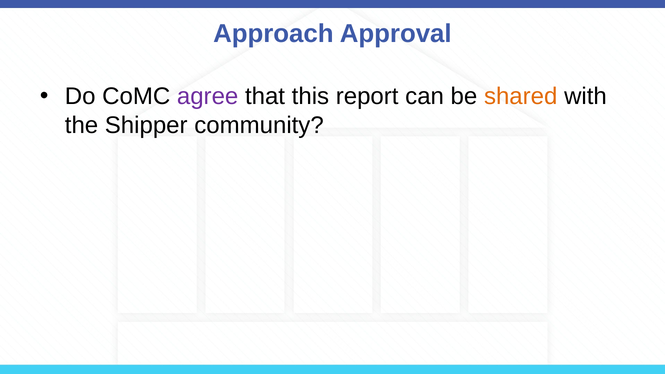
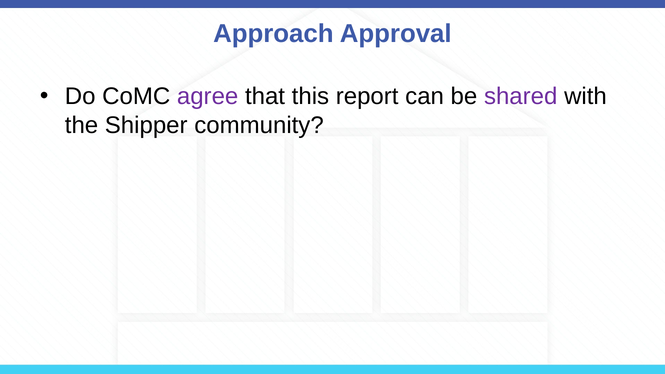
shared colour: orange -> purple (521, 97)
